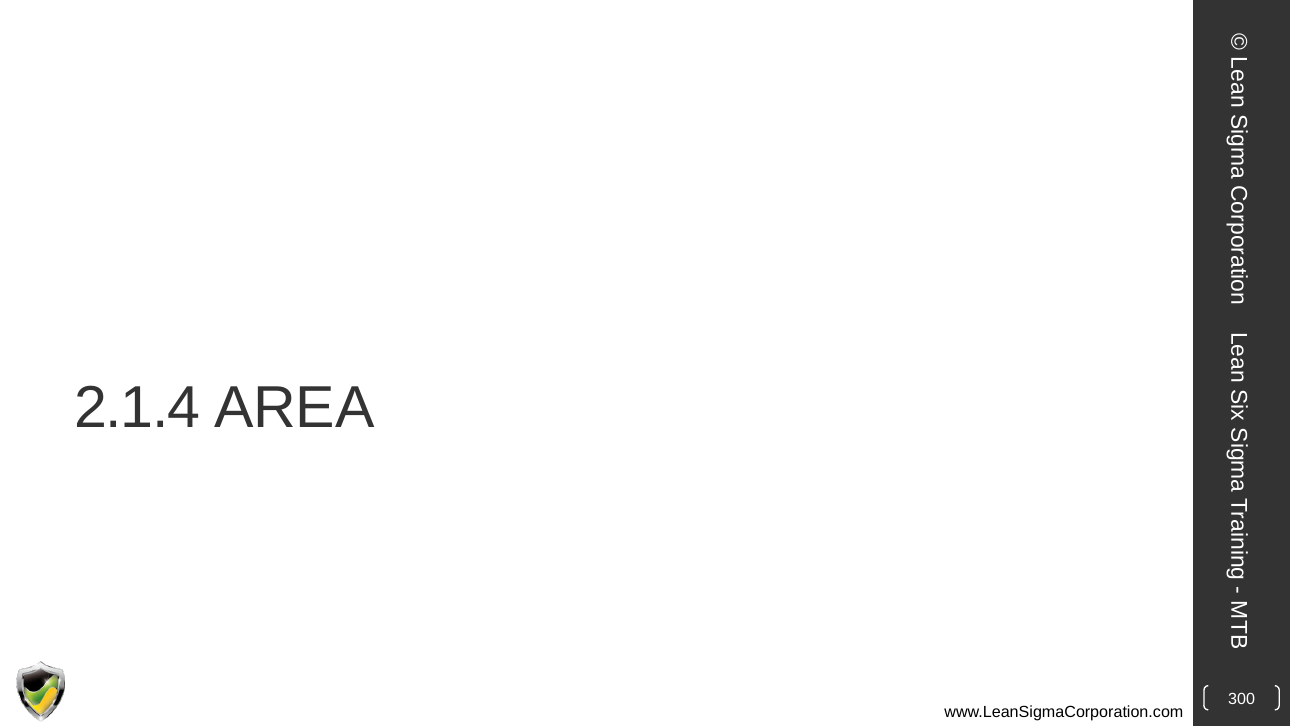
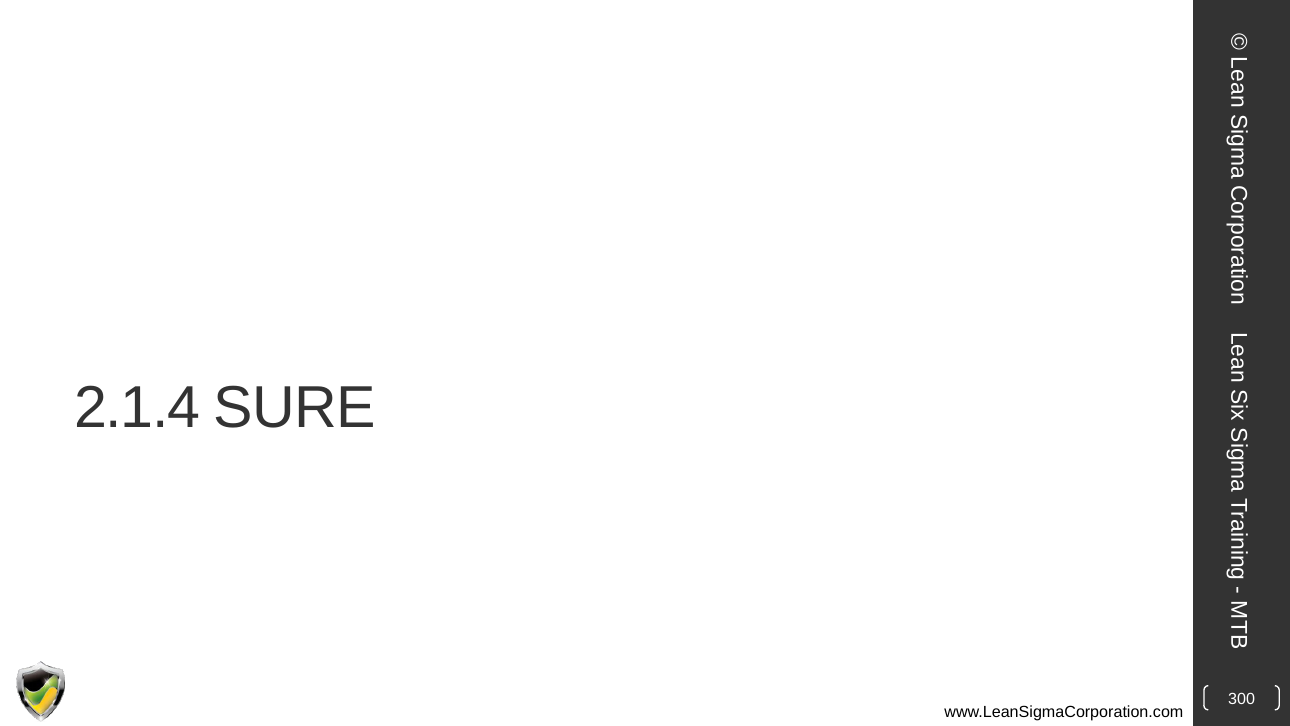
AREA: AREA -> SURE (295, 408)
